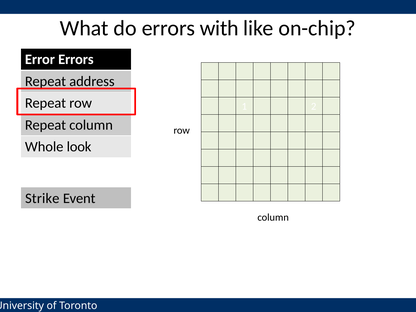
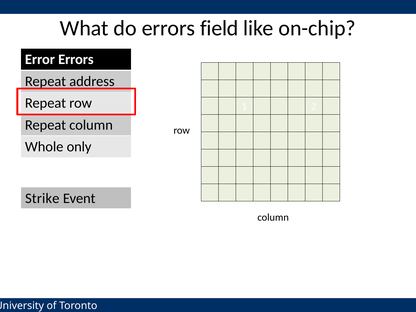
with: with -> field (219, 28)
look: look -> only (79, 147)
